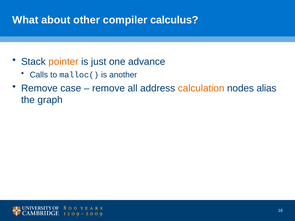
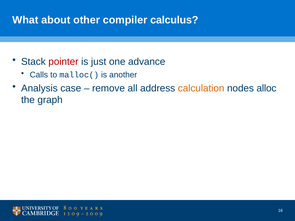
pointer colour: orange -> red (63, 62)
Remove: Remove -> Analysis (39, 88)
alias: alias -> alloc (266, 88)
